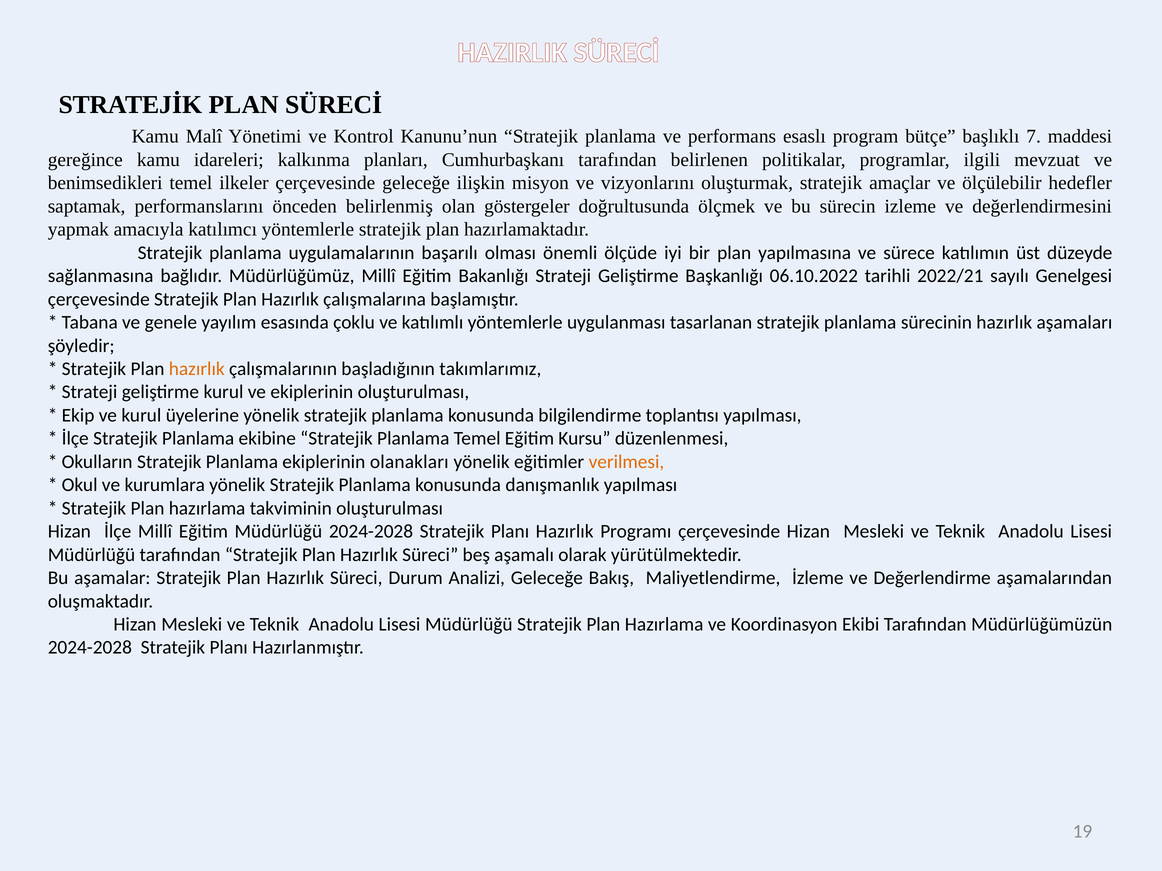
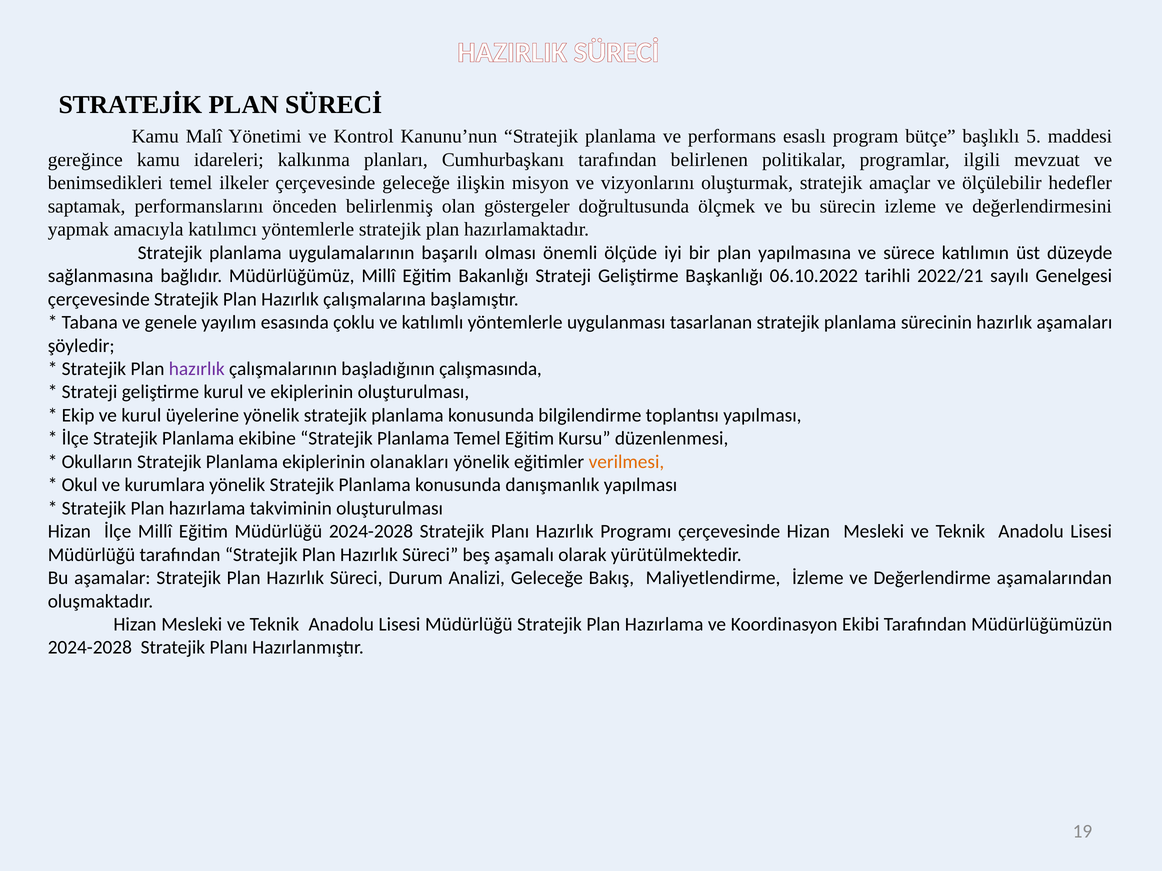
7: 7 -> 5 (1034, 137)
hazırlık colour: orange -> purple (197, 369)
takımlarımız: takımlarımız -> çalışmasında (490, 369)
